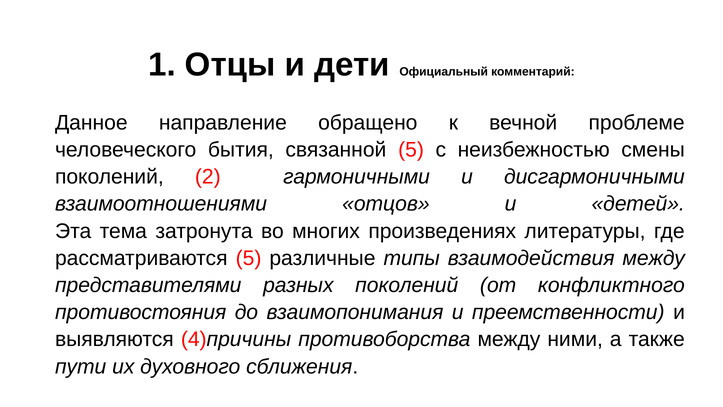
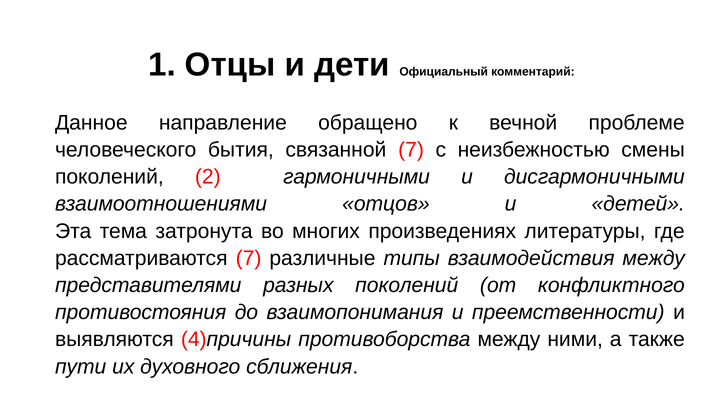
связанной 5: 5 -> 7 (411, 150)
рассматриваются 5: 5 -> 7 (249, 258)
